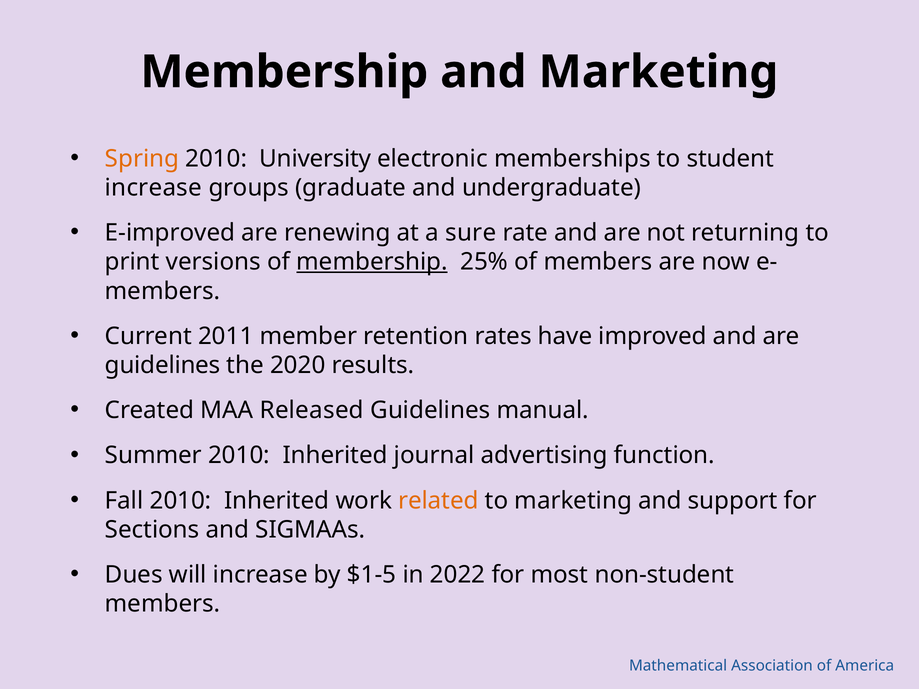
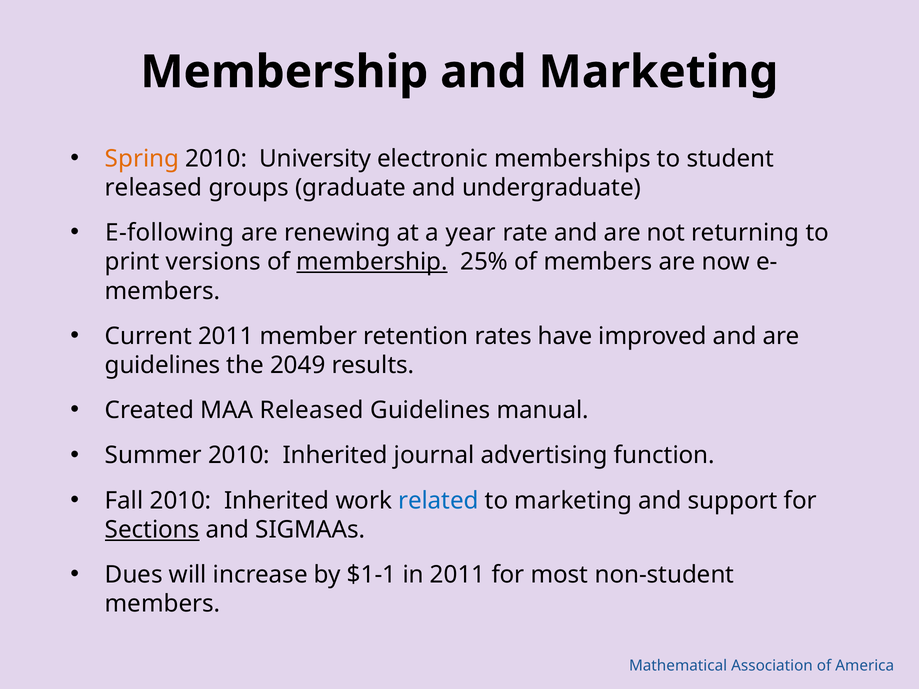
increase: increase -> released (154, 188)
E-improved: E-improved -> E-following (170, 233)
sure: sure -> year (471, 233)
2020: 2020 -> 2049 (298, 365)
related colour: orange -> blue (438, 501)
Sections underline: none -> present (152, 530)
$1-5: $1-5 -> $1-1 (372, 575)
in 2022: 2022 -> 2011 (458, 575)
